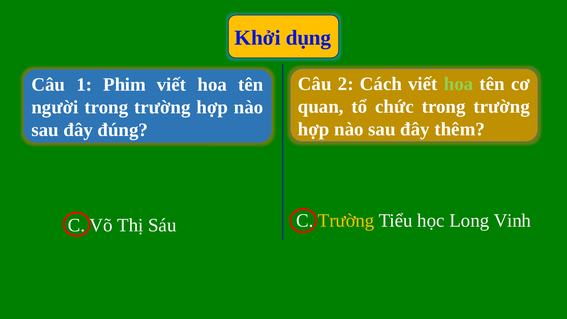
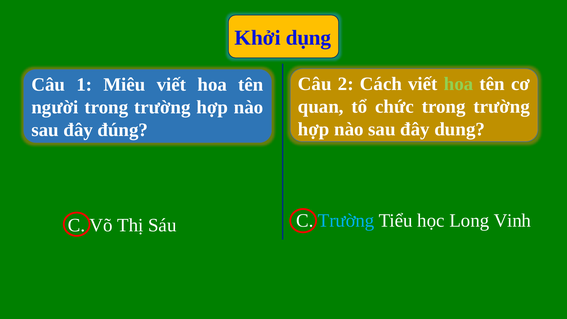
Phim: Phim -> Miêu (124, 85)
thêm: thêm -> dung (460, 129)
Trường colour: yellow -> light blue (346, 220)
